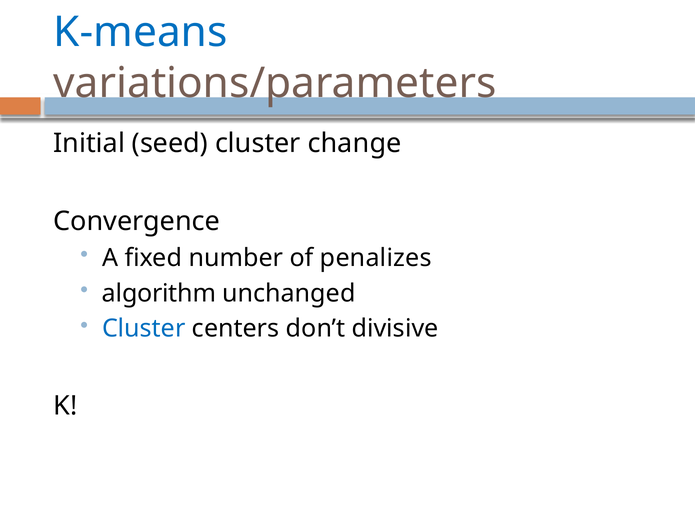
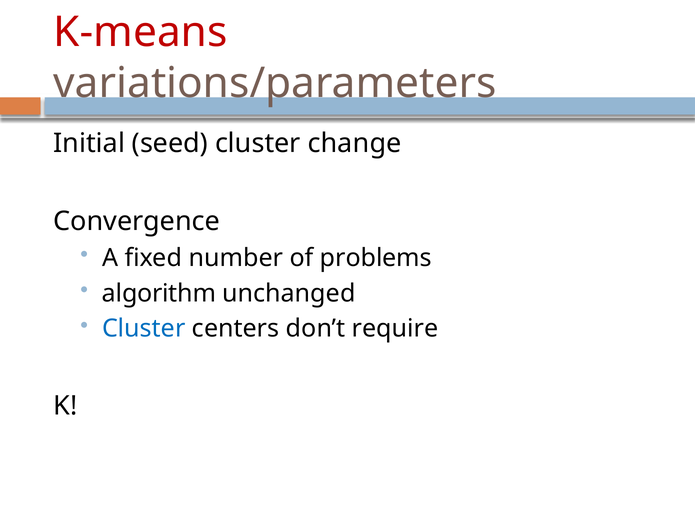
K-means colour: blue -> red (140, 33)
penalizes: penalizes -> problems (376, 258)
divisive: divisive -> require (395, 329)
